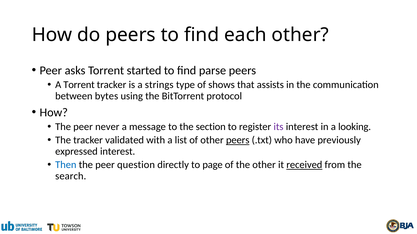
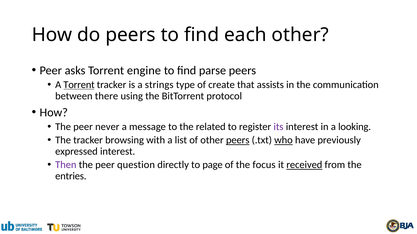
started: started -> engine (144, 71)
Torrent underline: none -> present (79, 85)
shows: shows -> create (222, 85)
bytes: bytes -> there (107, 96)
section: section -> related (211, 127)
validated: validated -> browsing (125, 140)
who underline: none -> present (283, 140)
Then colour: blue -> purple (66, 165)
the other: other -> focus (264, 165)
search: search -> entries (71, 176)
